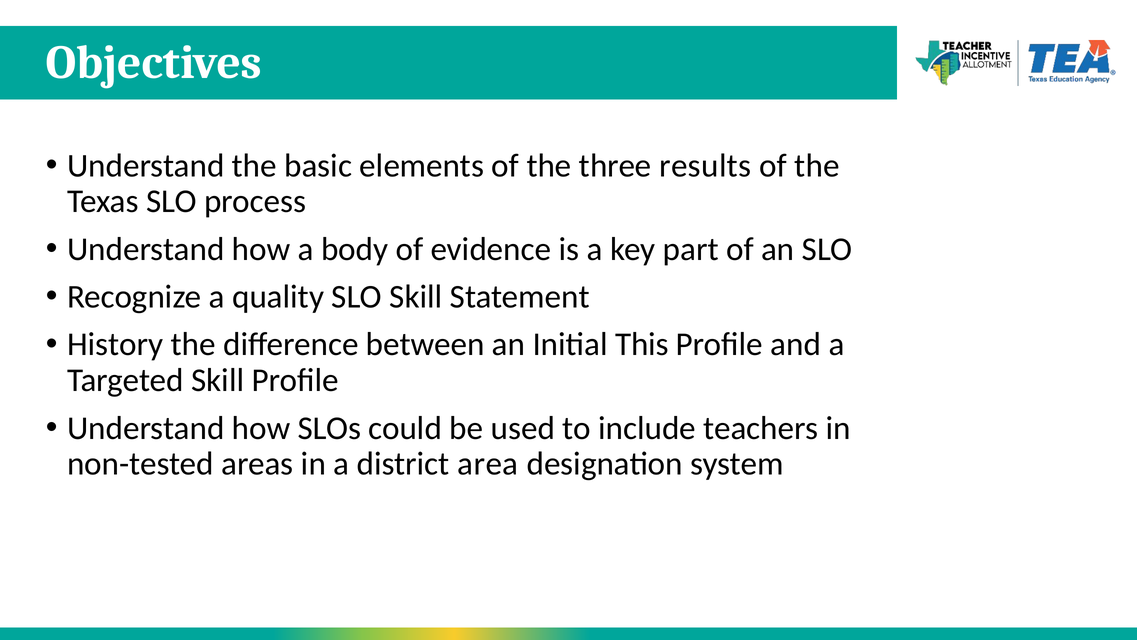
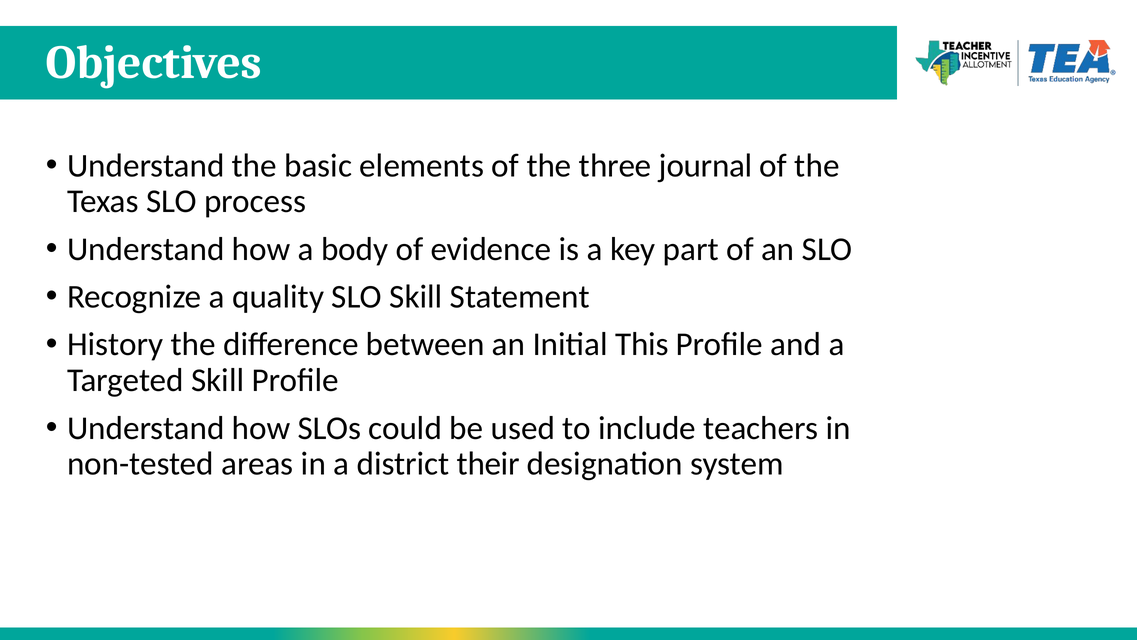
results: results -> journal (706, 165)
area: area -> their (488, 464)
